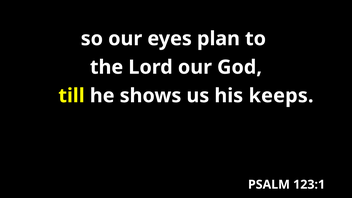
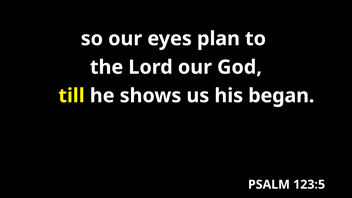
keeps: keeps -> began (281, 96)
123:1: 123:1 -> 123:5 (309, 185)
